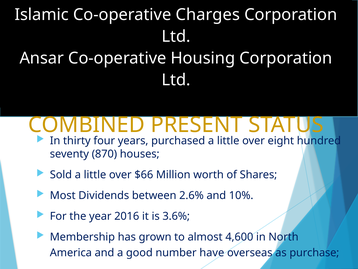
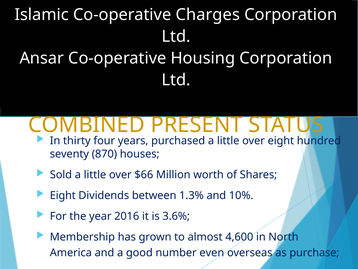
Most: Most -> Eight (63, 195)
2.6%: 2.6% -> 1.3% (191, 195)
have: have -> even (212, 252)
